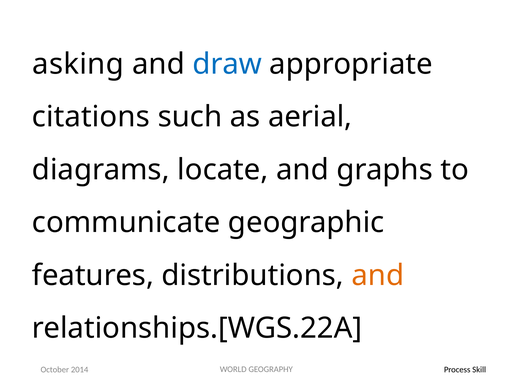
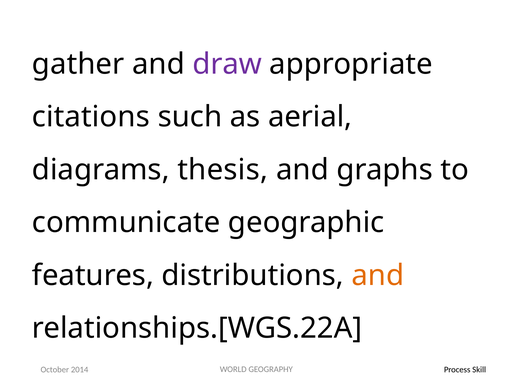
asking: asking -> gather (78, 64)
draw colour: blue -> purple (227, 64)
locate: locate -> thesis (223, 170)
